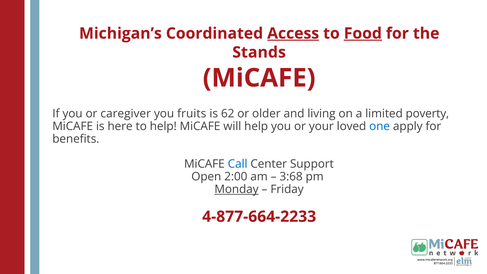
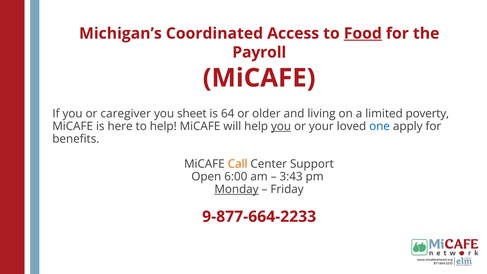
Access underline: present -> none (293, 33)
Stands: Stands -> Payroll (259, 52)
fruits: fruits -> sheet (192, 114)
62: 62 -> 64 (228, 114)
you underline: none -> present (281, 126)
Call colour: blue -> orange (238, 164)
2:00: 2:00 -> 6:00 (236, 177)
3:68: 3:68 -> 3:43 (291, 177)
4-877-664-2233: 4-877-664-2233 -> 9-877-664-2233 (259, 217)
